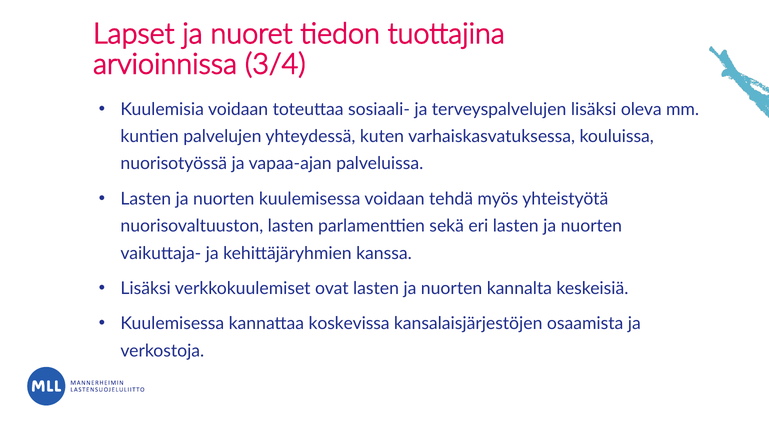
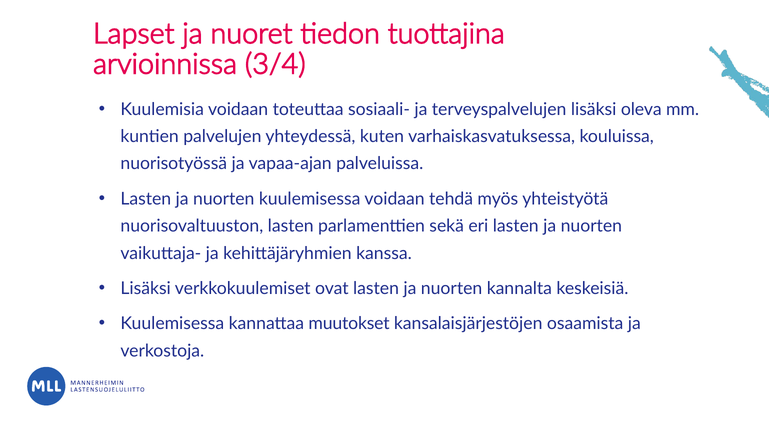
koskevissa: koskevissa -> muutokset (349, 324)
